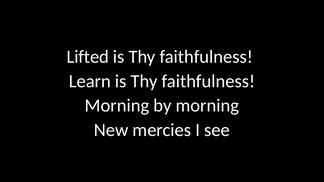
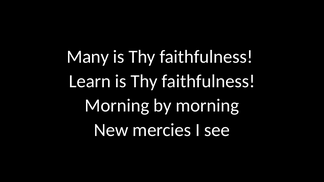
Lifted: Lifted -> Many (88, 57)
